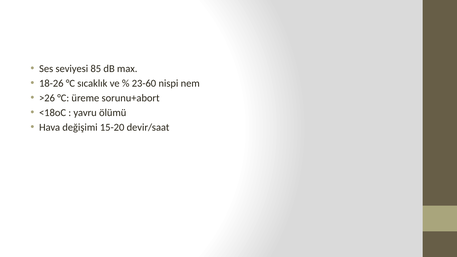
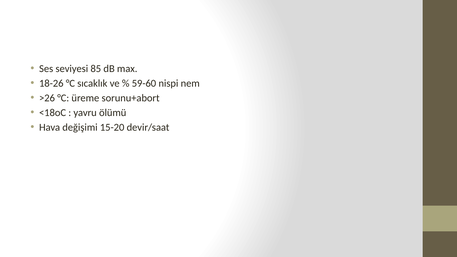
23-60: 23-60 -> 59-60 (144, 83)
